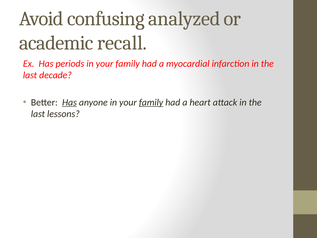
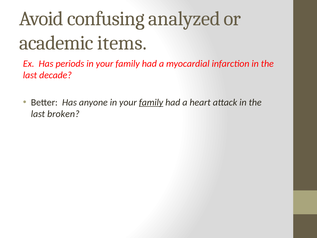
recall: recall -> items (122, 43)
Has underline: present -> none (69, 102)
lessons: lessons -> broken (63, 114)
